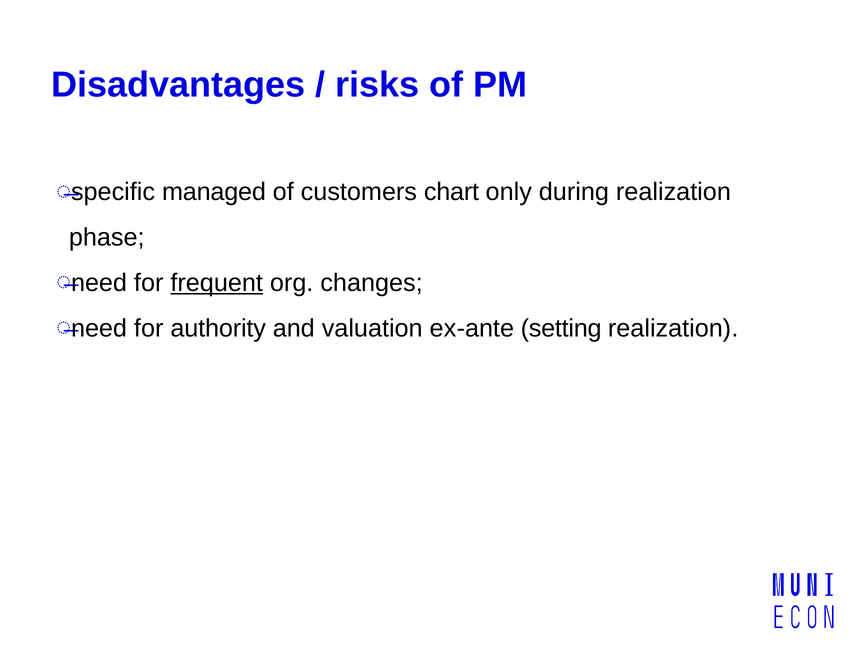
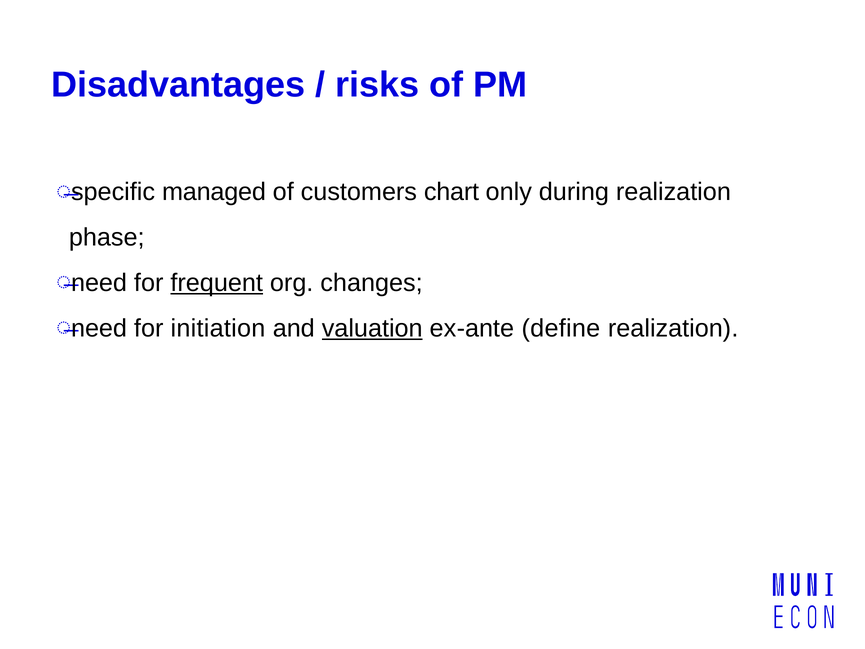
authority: authority -> initiation (218, 328)
valuation underline: none -> present (372, 328)
setting: setting -> define (561, 328)
